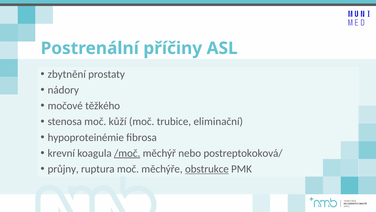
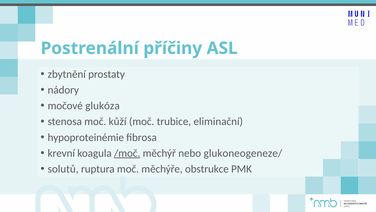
těžkého: těžkého -> glukóza (102, 106)
postreptokoková/: postreptokoková/ -> glukoneogeneze/ (243, 153)
průjny: průjny -> solutů (63, 169)
obstrukce underline: present -> none (207, 169)
